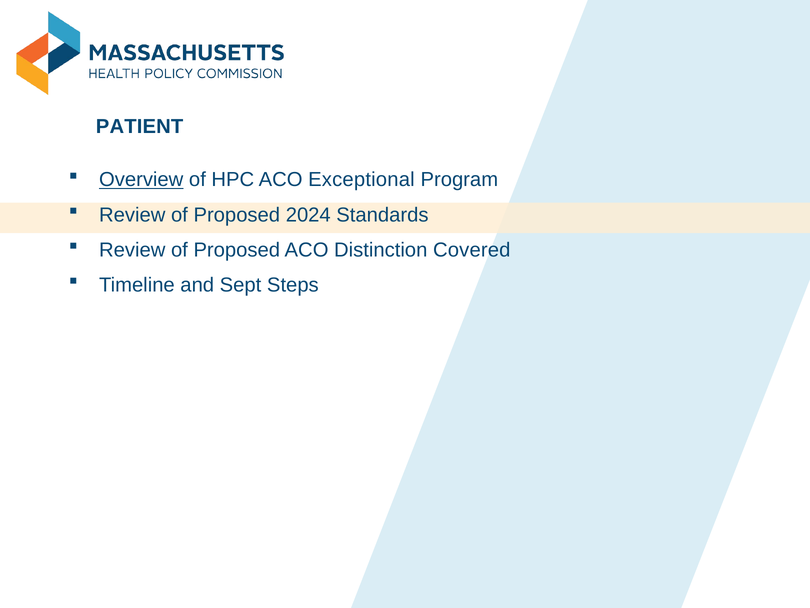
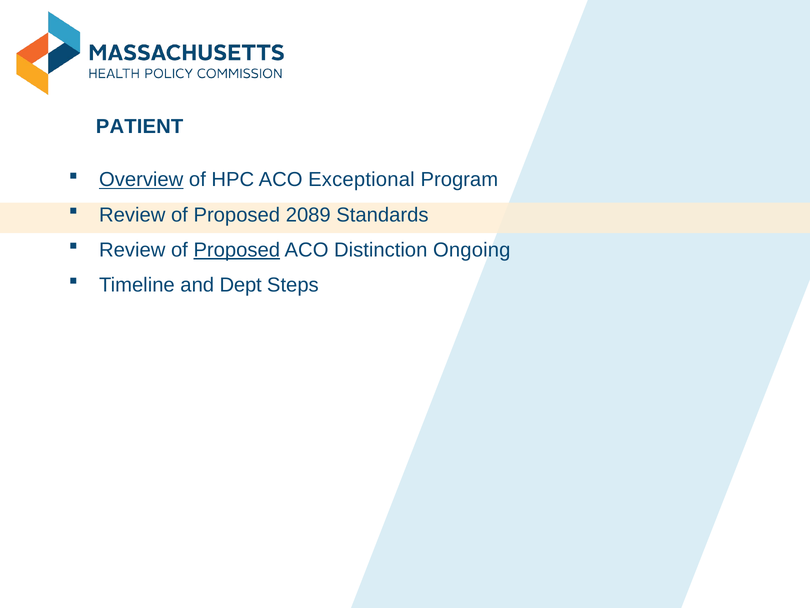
2024: 2024 -> 2089 (308, 215)
Proposed underline: none -> present (237, 250)
Covered: Covered -> Ongoing (472, 250)
Sept: Sept -> Dept (241, 285)
